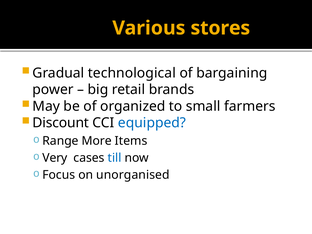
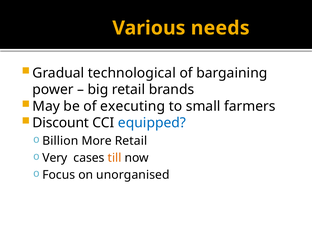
stores: stores -> needs (220, 28)
organized: organized -> executing (133, 106)
Range: Range -> Billion (60, 141)
More Items: Items -> Retail (131, 141)
till colour: blue -> orange (115, 158)
